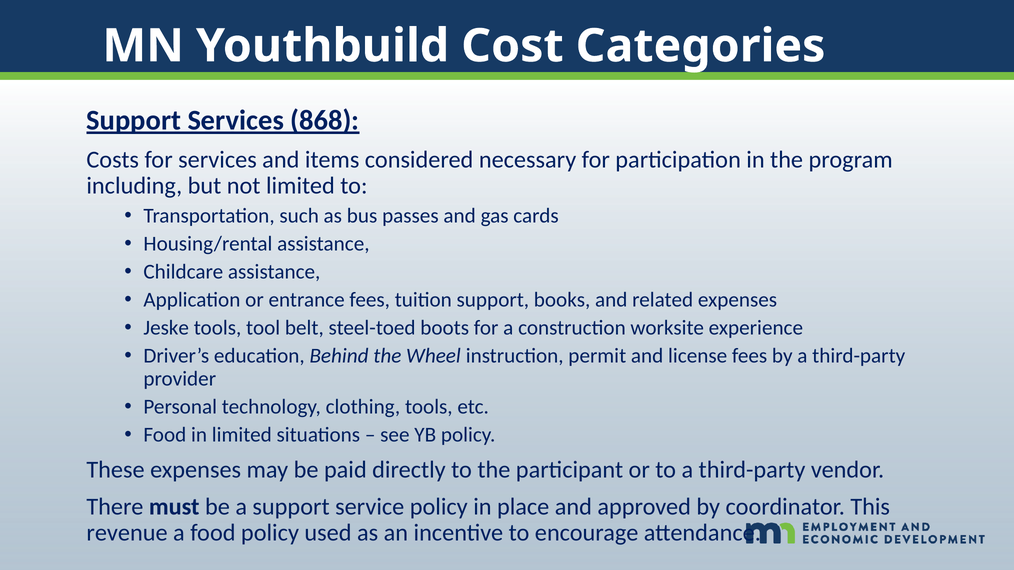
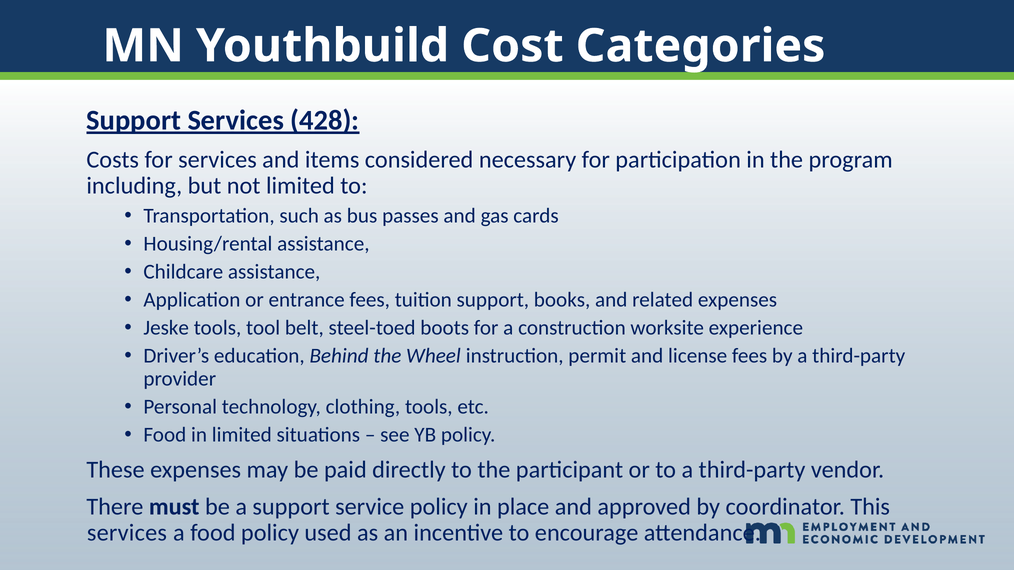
868: 868 -> 428 (325, 121)
revenue: revenue -> services (127, 533)
